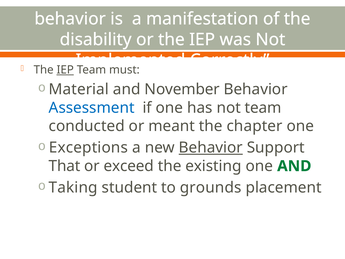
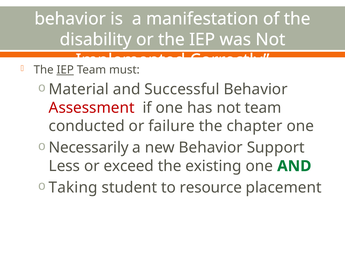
November: November -> Successful (182, 89)
Assessment colour: blue -> red (92, 108)
meant: meant -> failure (172, 126)
Exceptions: Exceptions -> Necessarily (89, 148)
Behavior underline: present -> none (211, 148)
That: That -> Less (64, 166)
grounds: grounds -> resource (211, 187)
